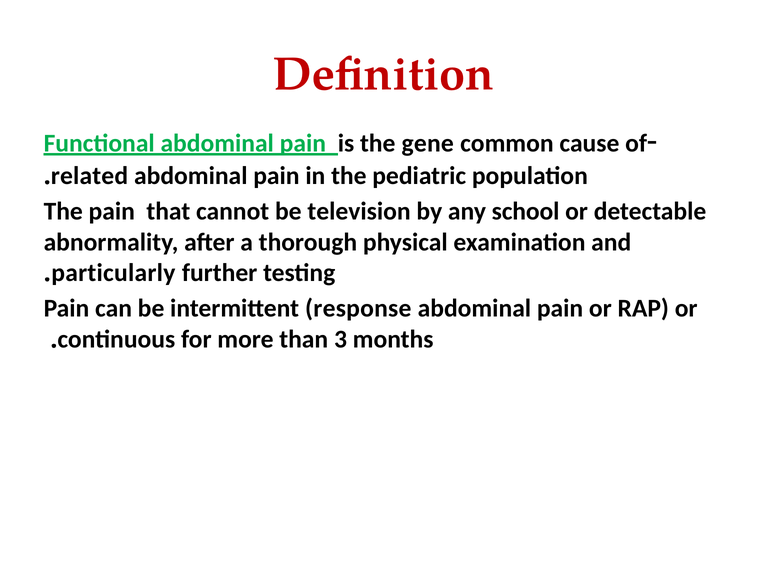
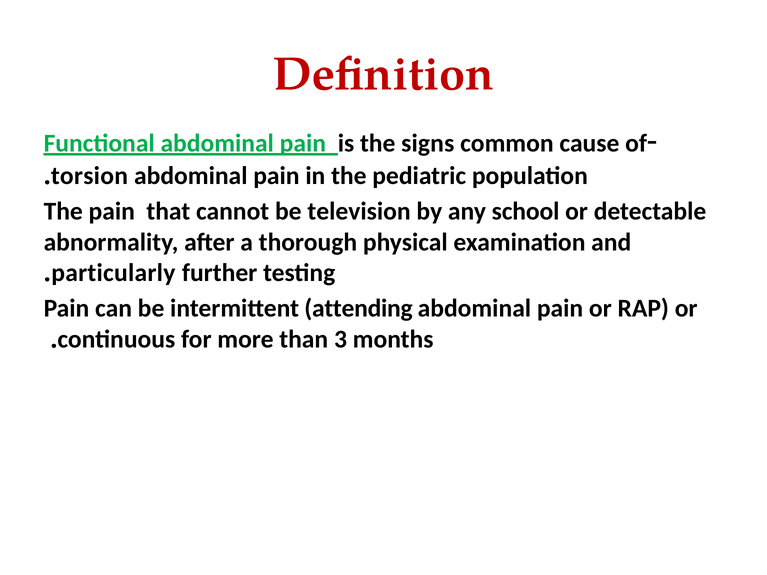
gene: gene -> signs (428, 143)
related: related -> torsion (89, 176)
response: response -> attending (359, 309)
